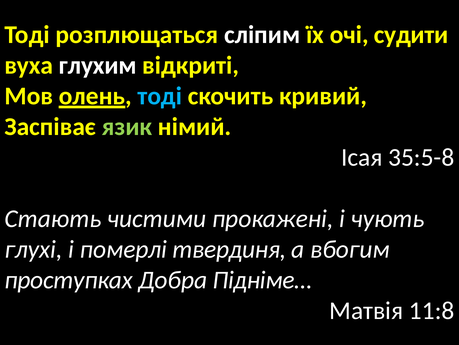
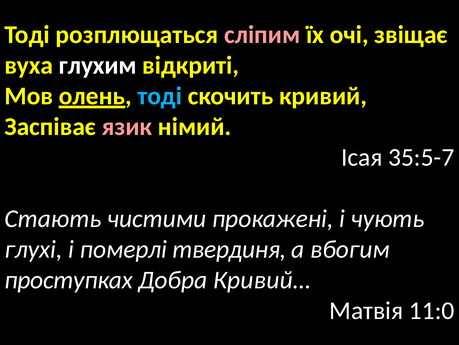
сліпим colour: white -> pink (262, 35)
судити: судити -> звіщає (411, 35)
язик colour: light green -> pink (127, 126)
35:5-8: 35:5-8 -> 35:5-7 (421, 157)
Підніме…: Підніме… -> Кривий… (262, 279)
11:8: 11:8 -> 11:0 (432, 310)
